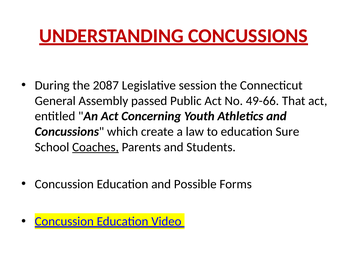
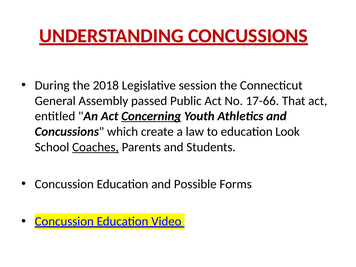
2087: 2087 -> 2018 (106, 85)
49-66: 49-66 -> 17-66 (262, 101)
Concerning underline: none -> present (151, 116)
Sure: Sure -> Look (288, 132)
